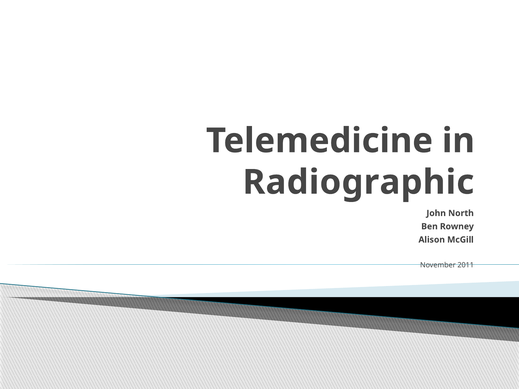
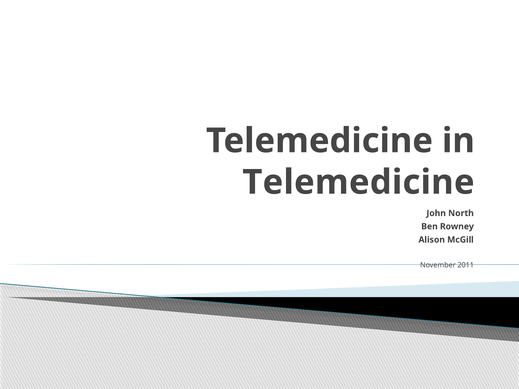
Radiographic: Radiographic -> Telemedicine (358, 182)
